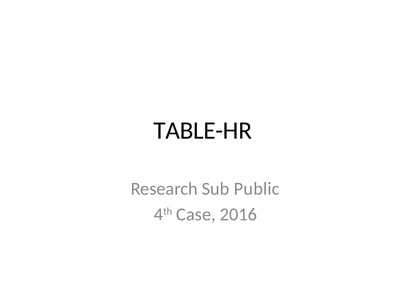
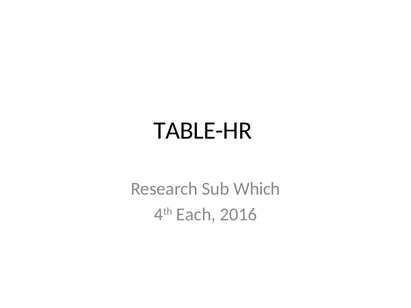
Public: Public -> Which (257, 189)
Case: Case -> Each (196, 215)
